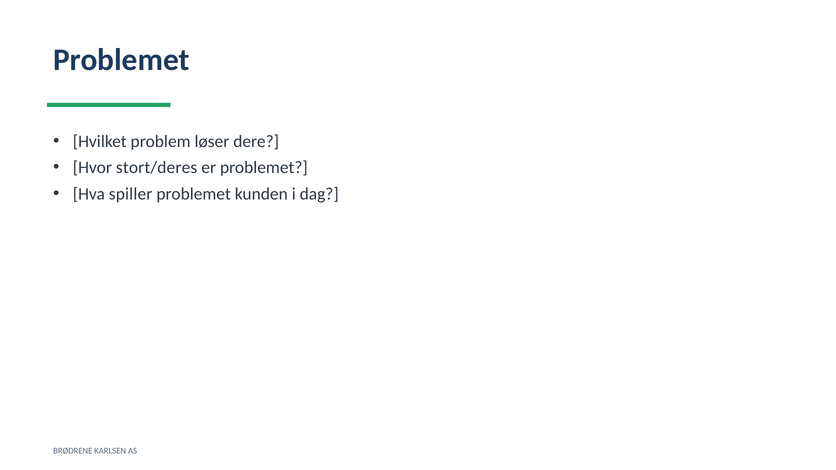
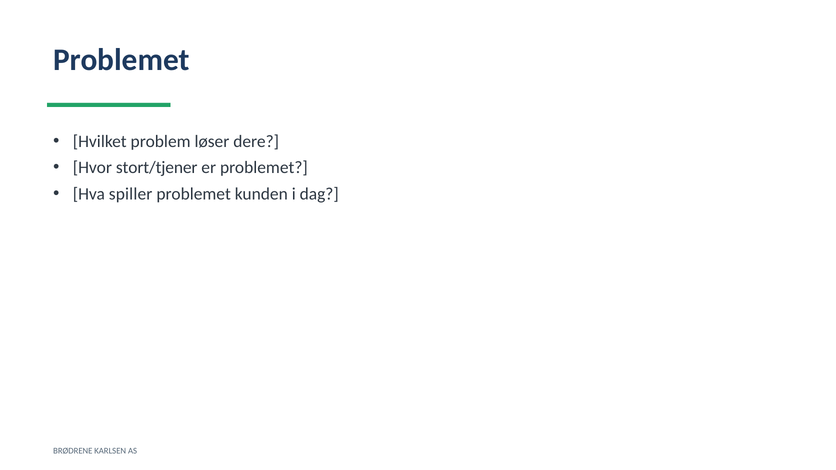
stort/deres: stort/deres -> stort/tjener (157, 168)
